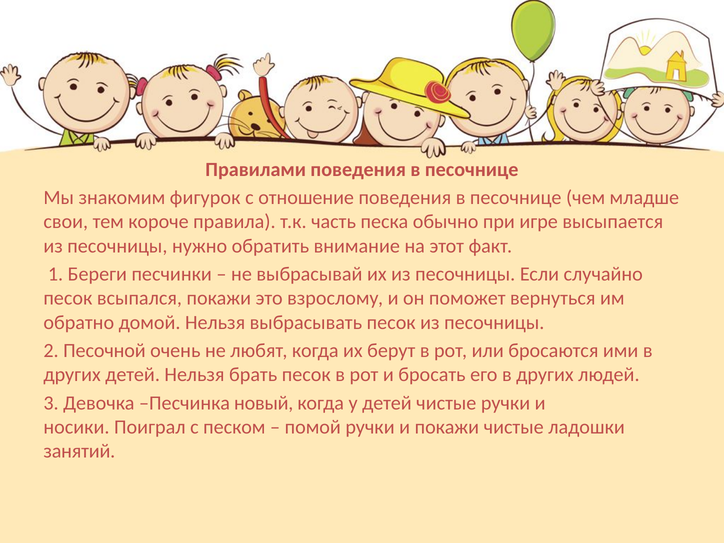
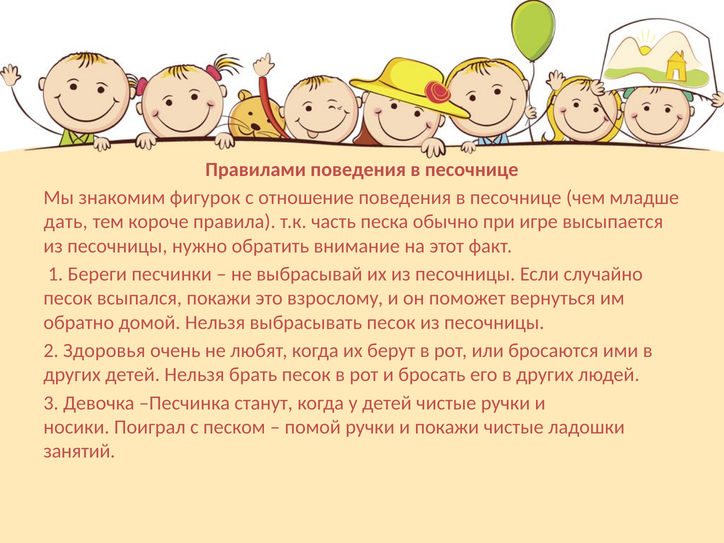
свои: свои -> дать (66, 222)
Песочной: Песочной -> Здоровья (104, 351)
новый: новый -> станут (264, 403)
